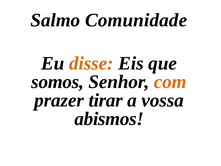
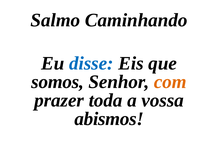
Comunidade: Comunidade -> Caminhando (136, 20)
disse colour: orange -> blue (91, 63)
tirar: tirar -> toda (106, 100)
